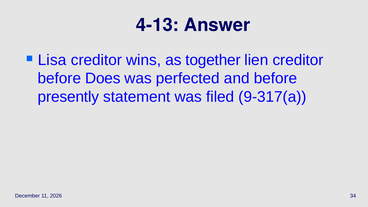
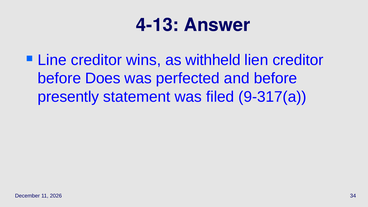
Lisa: Lisa -> Line (52, 60)
together: together -> withheld (213, 60)
